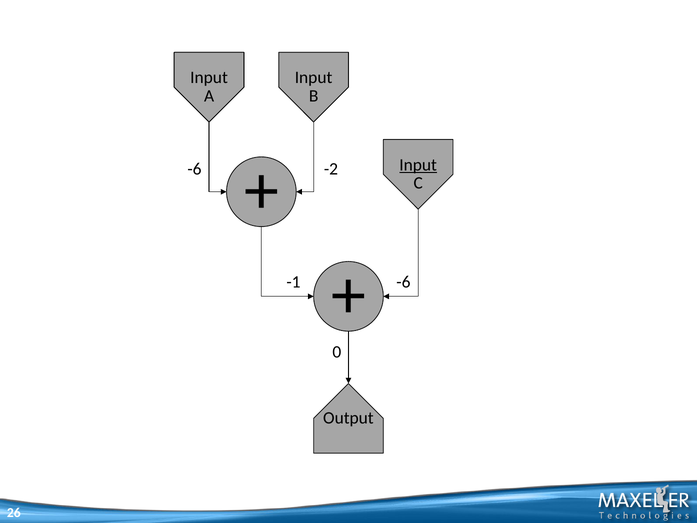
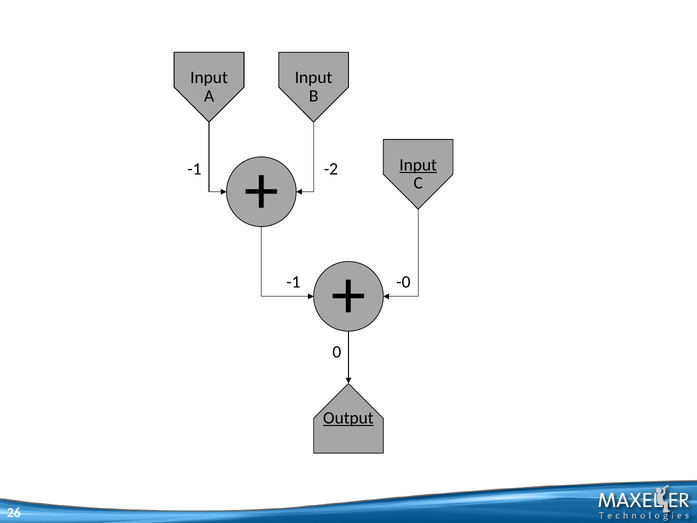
-6: -6 -> -1 (194, 169)
-1 -6: -6 -> -0 (403, 282)
Output underline: none -> present (348, 418)
